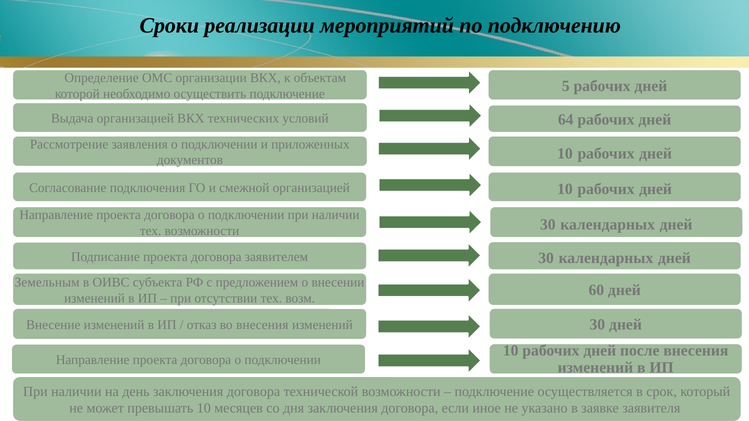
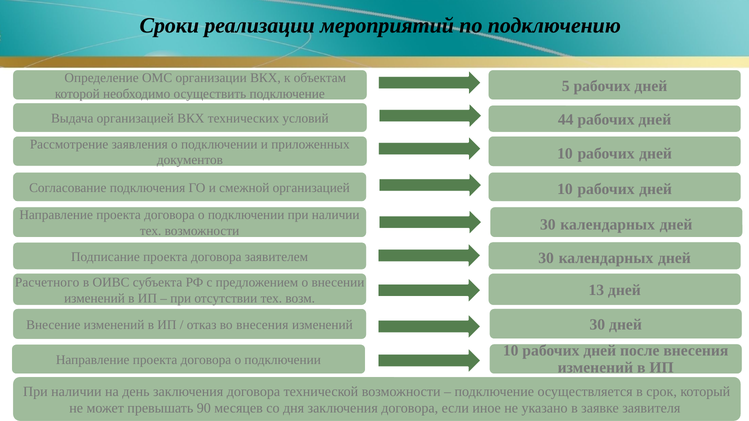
64: 64 -> 44 (566, 120)
Земельным: Земельным -> Расчетного (47, 282)
60: 60 -> 13 (596, 290)
превышать 10: 10 -> 90 (204, 408)
